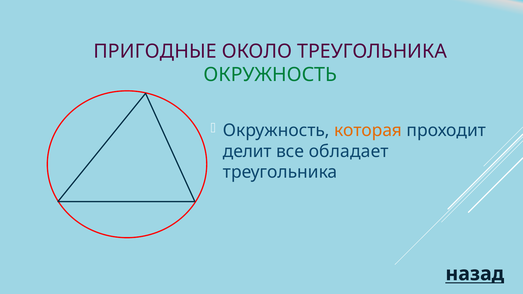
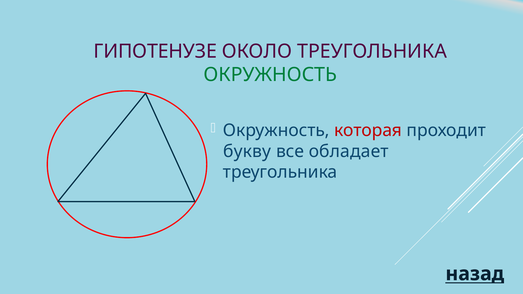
ПРИГОДНЫЕ: ПРИГОДНЫЕ -> ГИПОТЕНУЗЕ (155, 51)
которая colour: orange -> red (368, 130)
делит: делит -> букву (247, 151)
